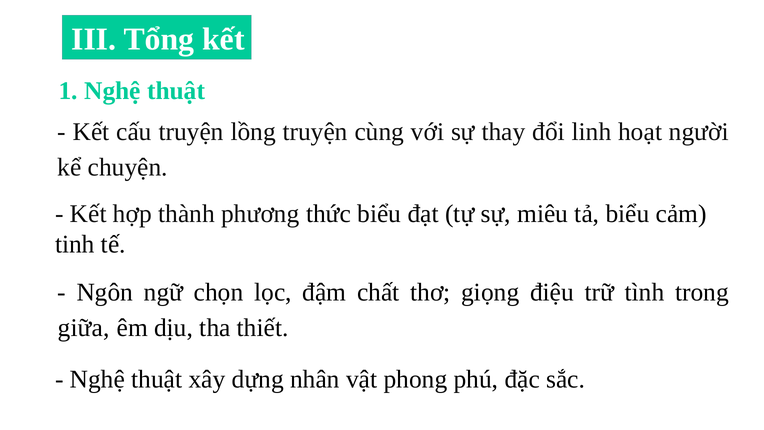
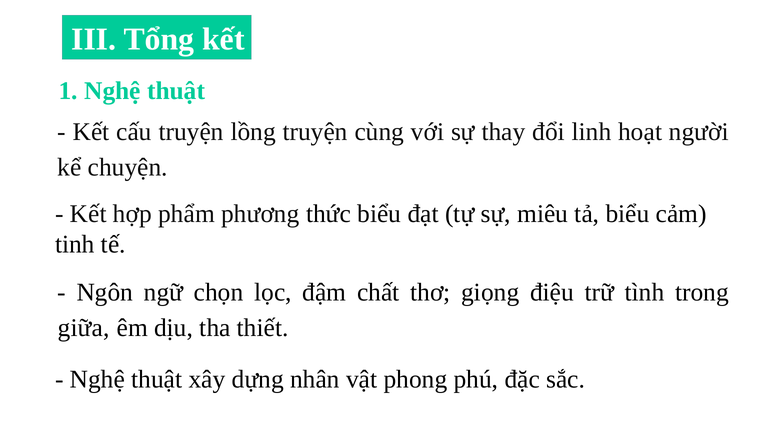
thành: thành -> phẩm (187, 214)
